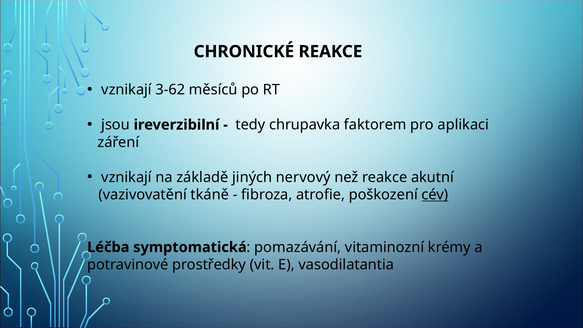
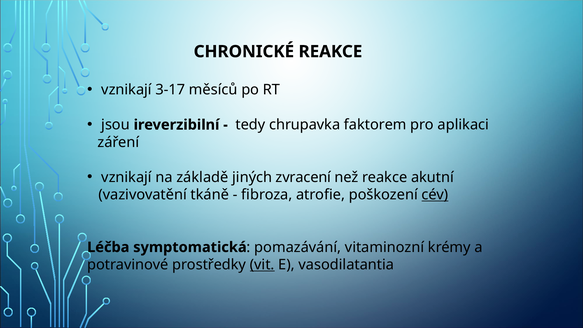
3-62: 3-62 -> 3-17 (170, 90)
nervový: nervový -> zvracení (303, 177)
vit underline: none -> present (262, 265)
